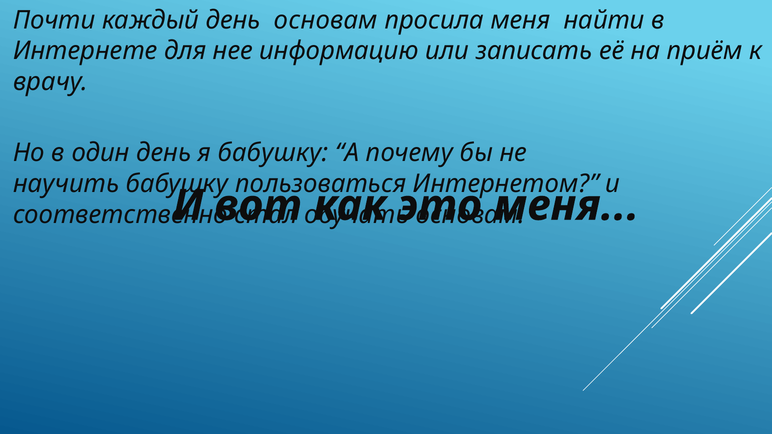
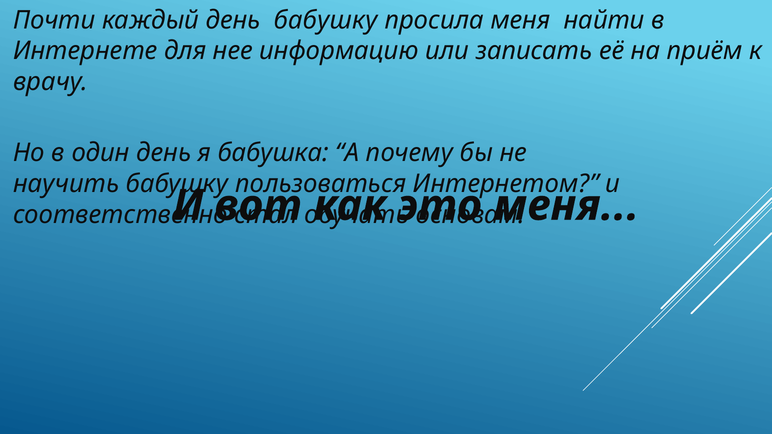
день основам: основам -> бабушку (326, 20)
я бабушку: бабушку -> бабушка (273, 153)
